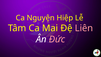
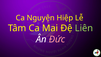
Liên colour: pink -> light green (84, 28)
